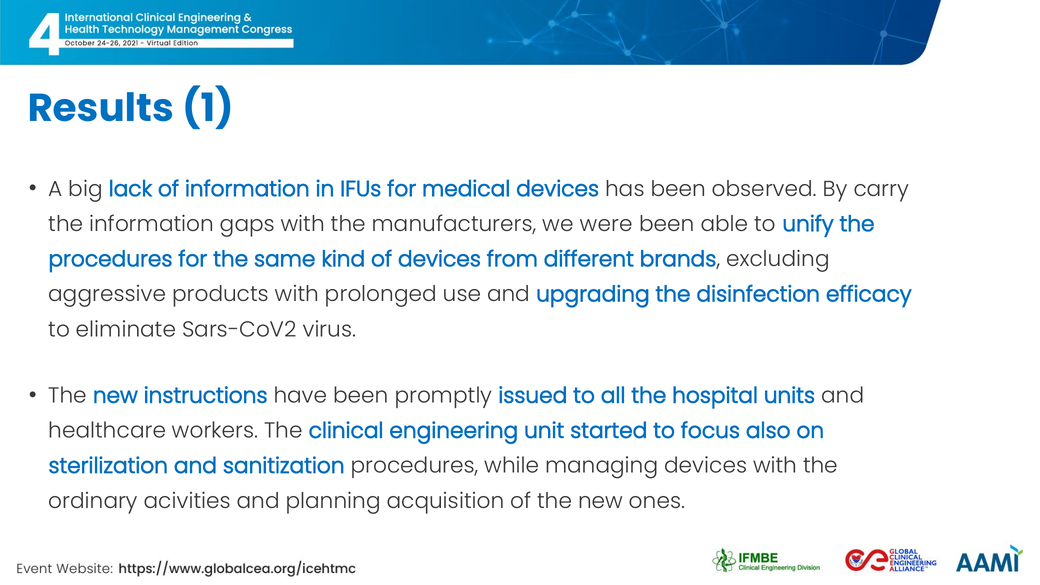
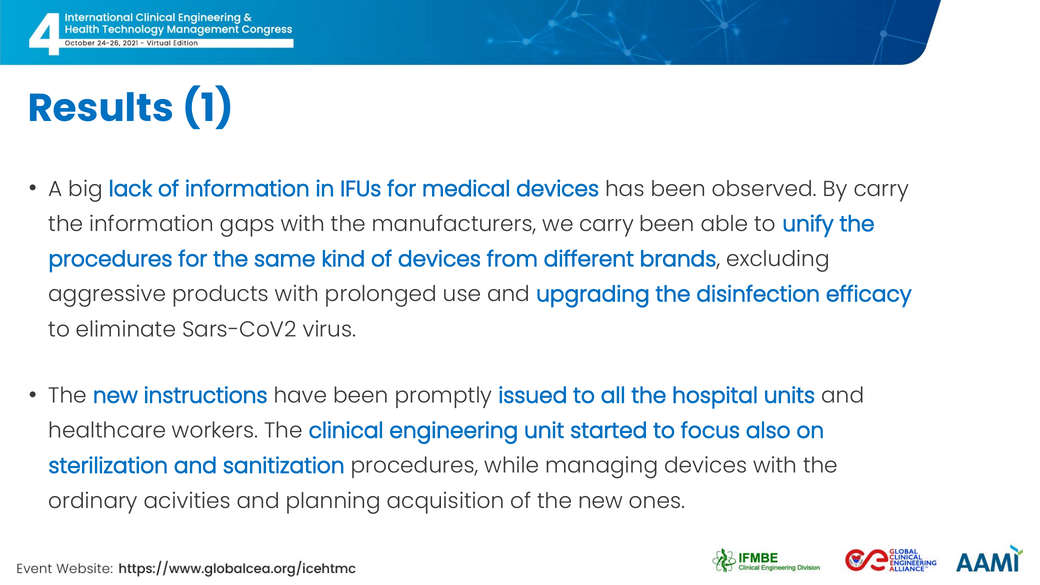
we were: were -> carry (607, 224)
